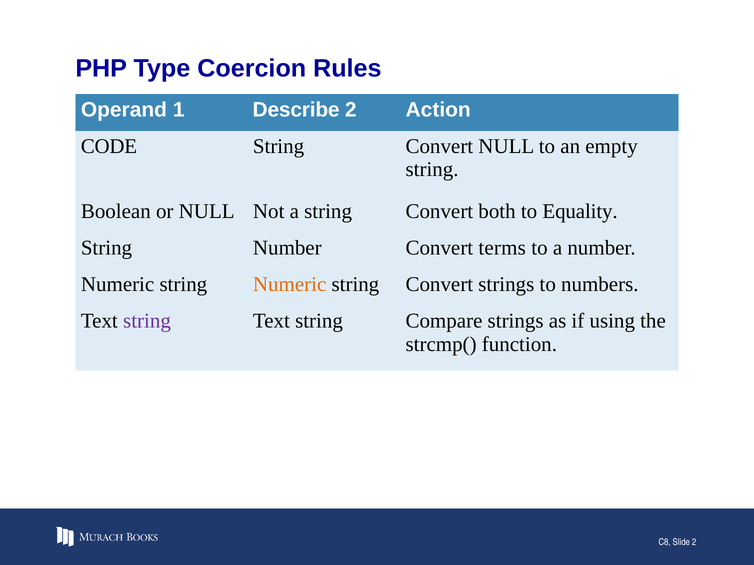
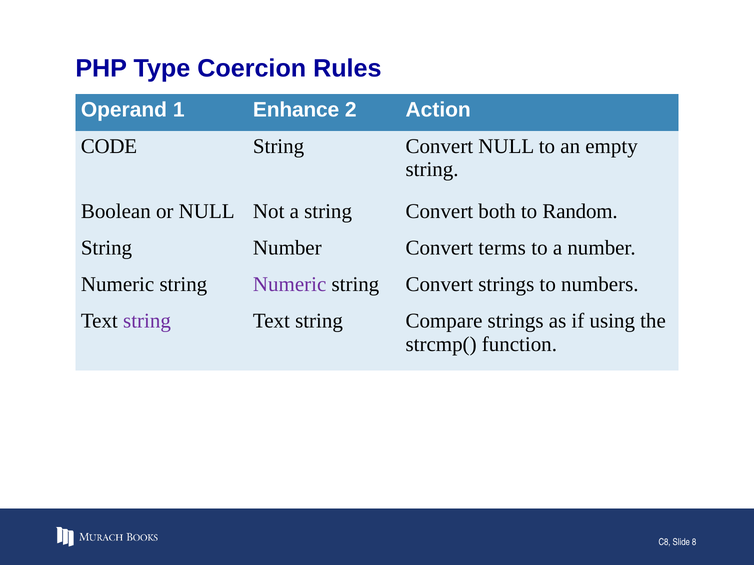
Describe: Describe -> Enhance (296, 110)
Equality: Equality -> Random (580, 211)
Numeric colour: orange -> purple (290, 285)
Slide 2: 2 -> 8 (694, 543)
